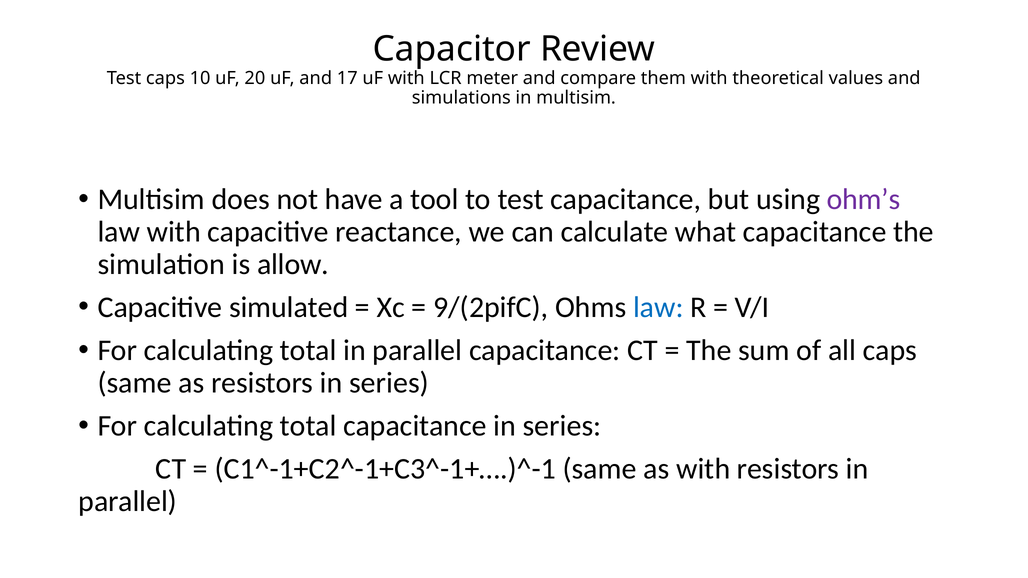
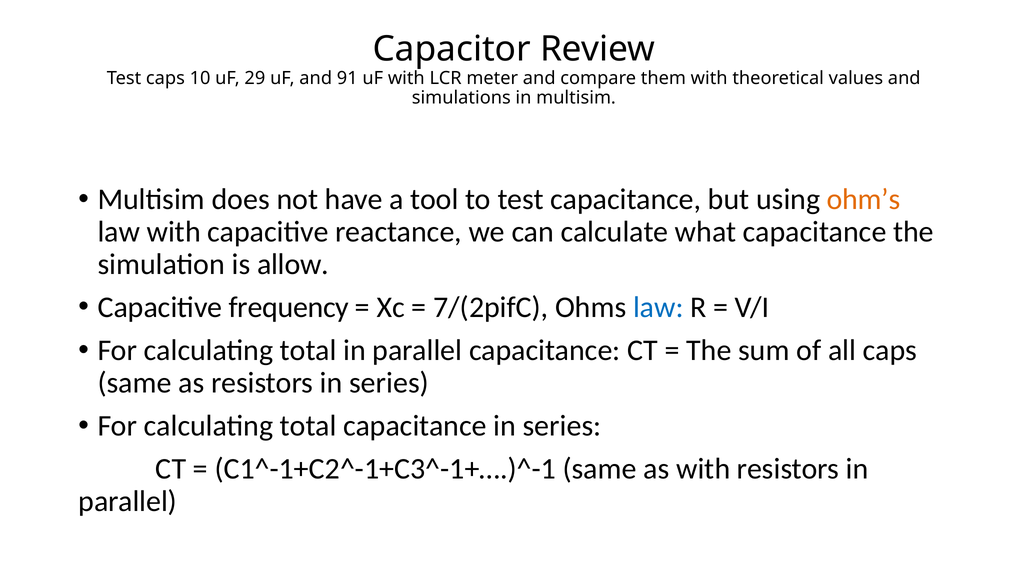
20: 20 -> 29 (255, 78)
17: 17 -> 91 (347, 78)
ohm’s colour: purple -> orange (864, 200)
simulated: simulated -> frequency (289, 307)
9/(2pifC: 9/(2pifC -> 7/(2pifC (491, 307)
